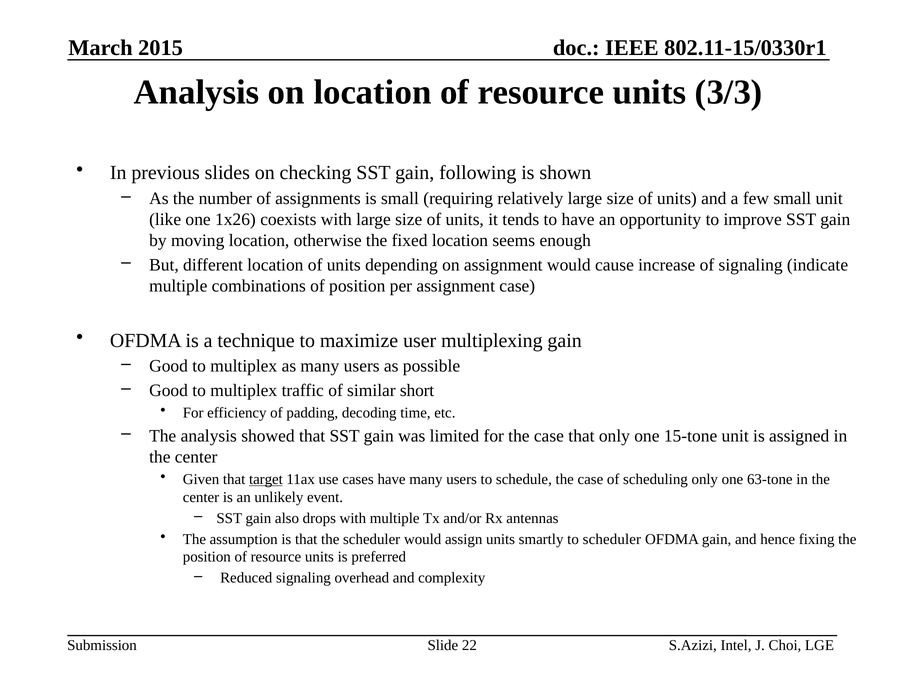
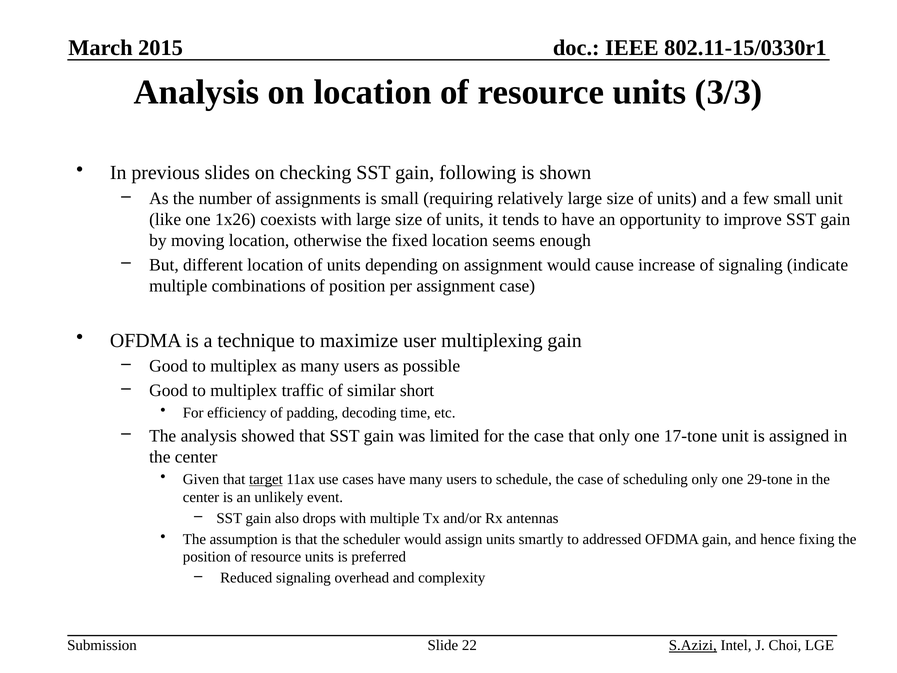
15-tone: 15-tone -> 17-tone (691, 436)
63-tone: 63-tone -> 29-tone (770, 479)
to scheduler: scheduler -> addressed (612, 539)
S.Azizi underline: none -> present (693, 645)
